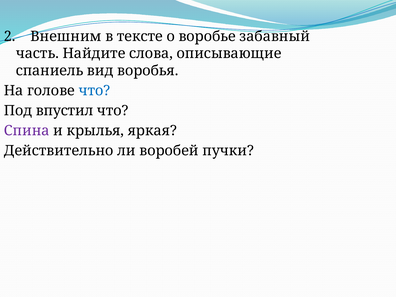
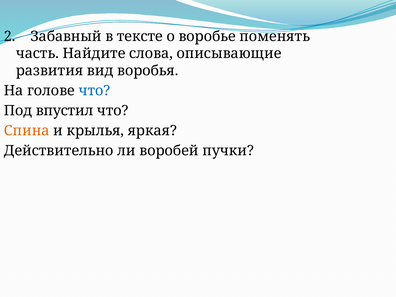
Внешним: Внешним -> Забавный (66, 36)
забавный: забавный -> поменять (275, 36)
спаниель: спаниель -> развития (49, 71)
Спина colour: purple -> orange (27, 131)
